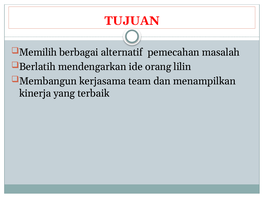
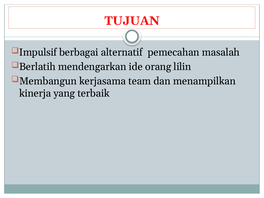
Memilih: Memilih -> Impulsif (38, 52)
